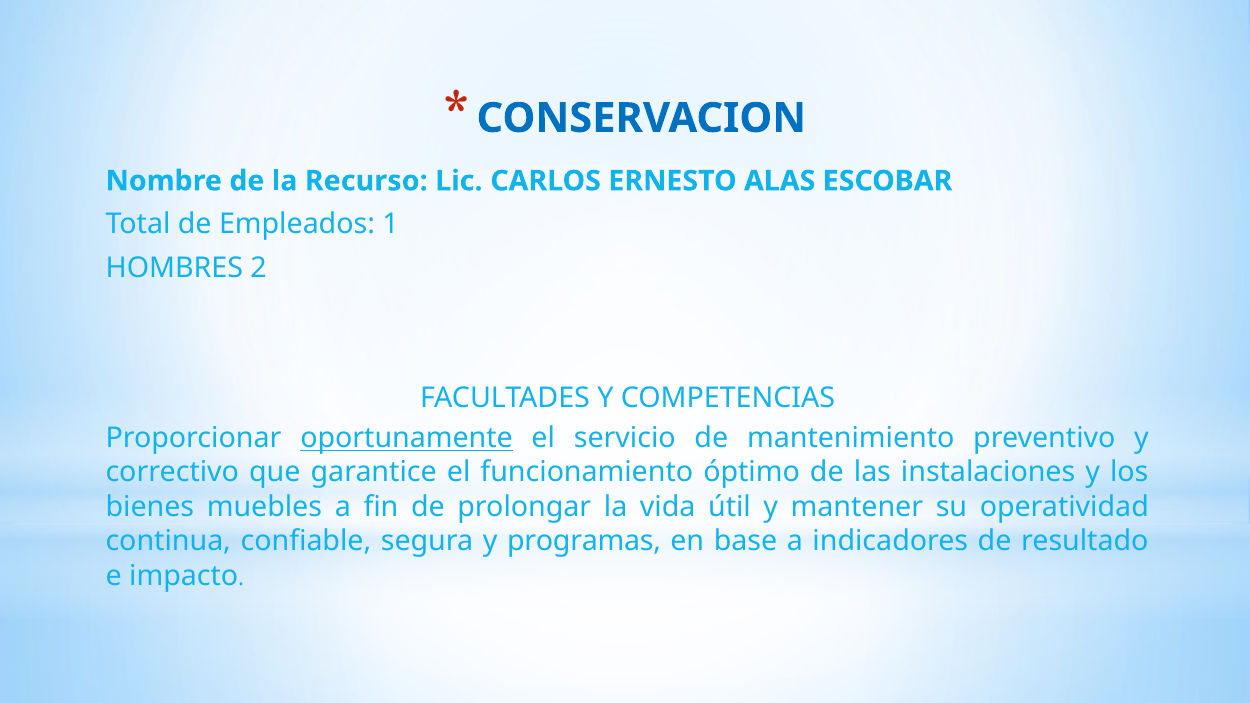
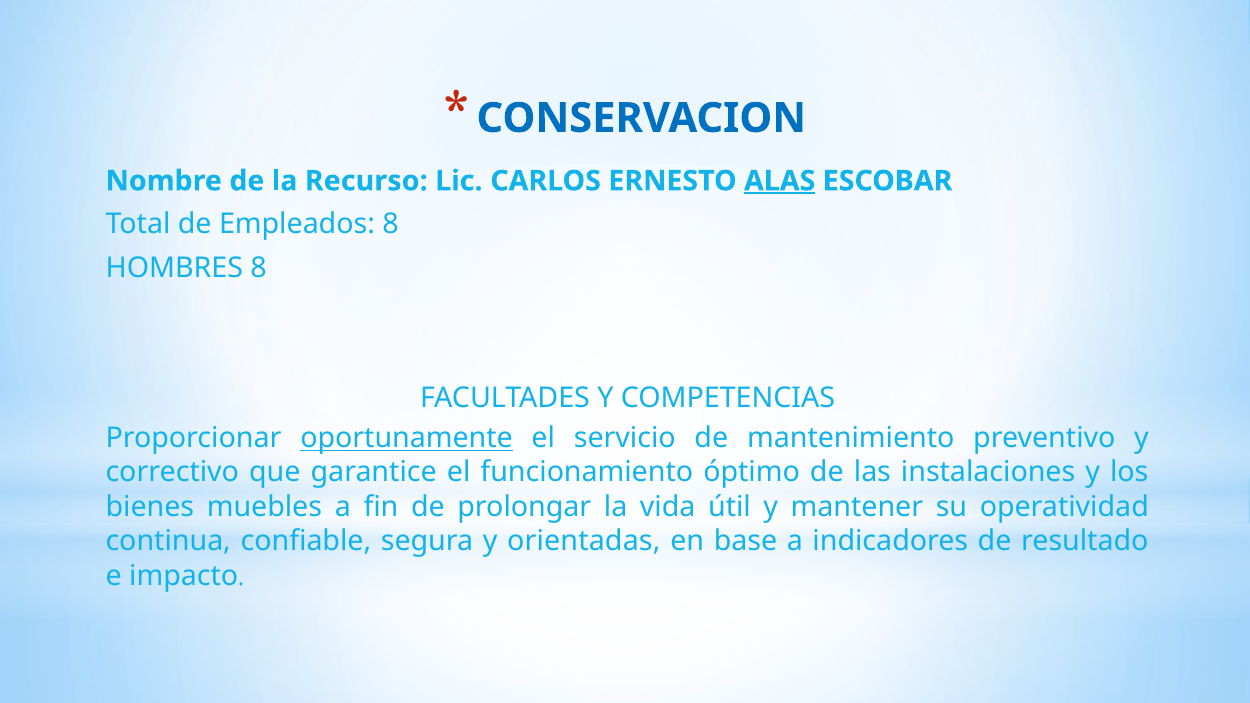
ALAS underline: none -> present (780, 181)
Empleados 1: 1 -> 8 (391, 224)
HOMBRES 2: 2 -> 8 (259, 268)
programas: programas -> orientadas (584, 541)
